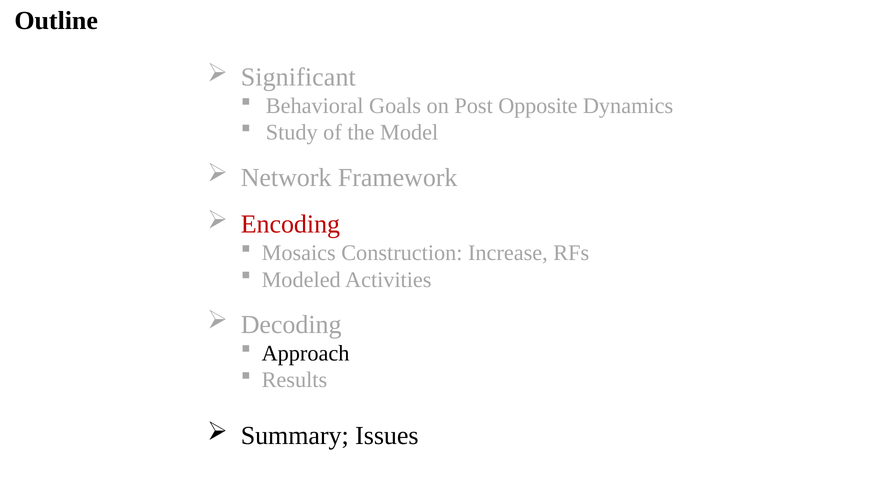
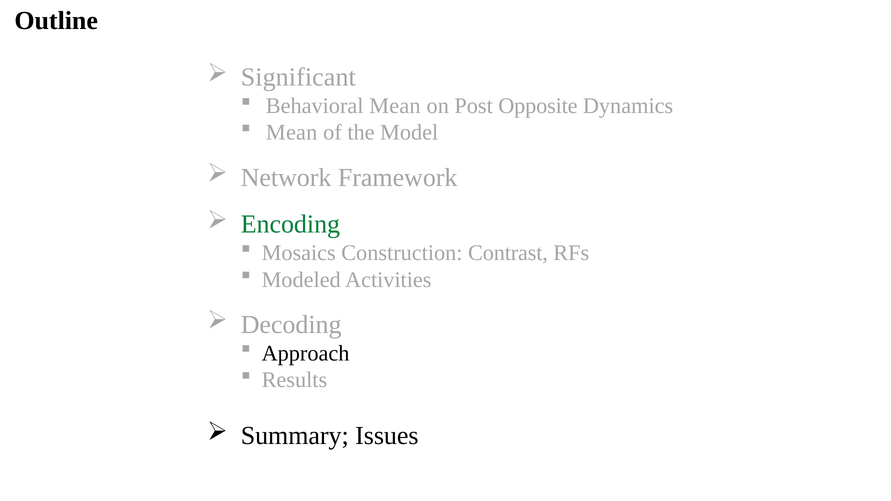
Behavioral Goals: Goals -> Mean (395, 106)
Study: Study -> Mean (292, 133)
Encoding colour: red -> green (290, 224)
Increase: Increase -> Contrast (508, 253)
